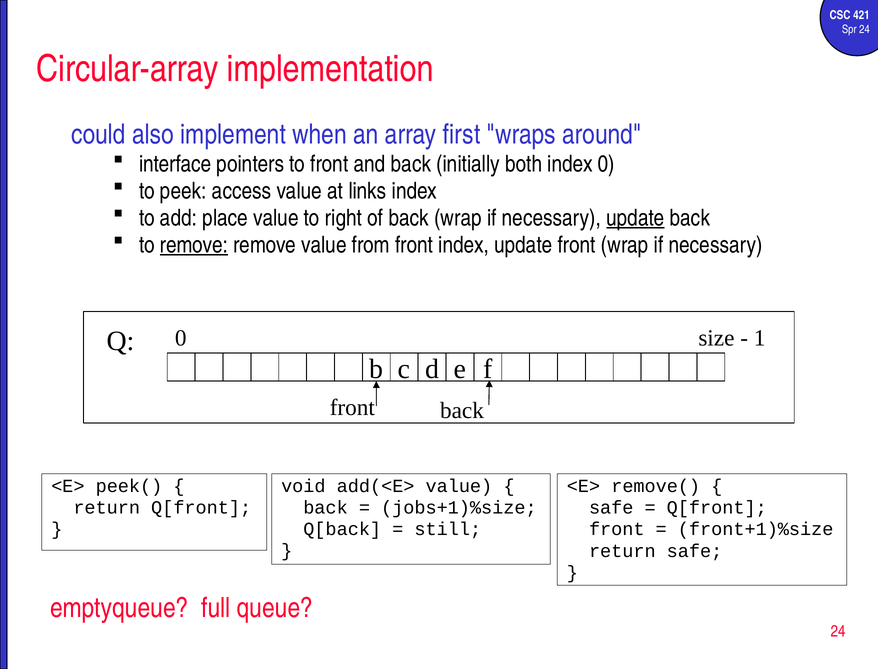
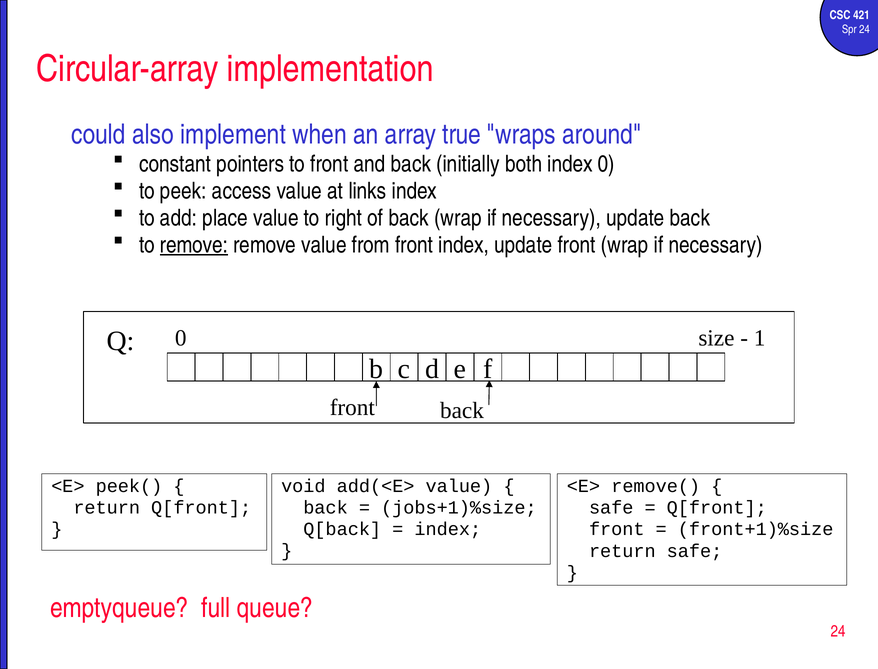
first: first -> true (462, 134)
interface: interface -> constant (175, 164)
update underline: present -> none (635, 218)
still: still -> index (448, 529)
